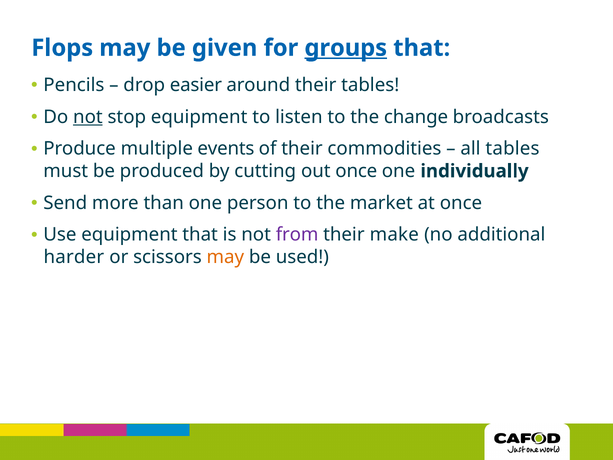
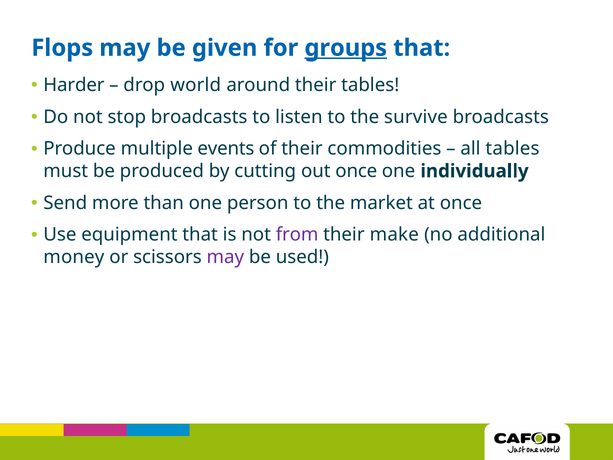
Pencils: Pencils -> Harder (74, 85)
easier: easier -> world (196, 85)
not underline: present -> none (88, 117)
stop equipment: equipment -> broadcasts (199, 117)
change: change -> survive (416, 117)
harder: harder -> money (74, 257)
may colour: orange -> purple (225, 257)
